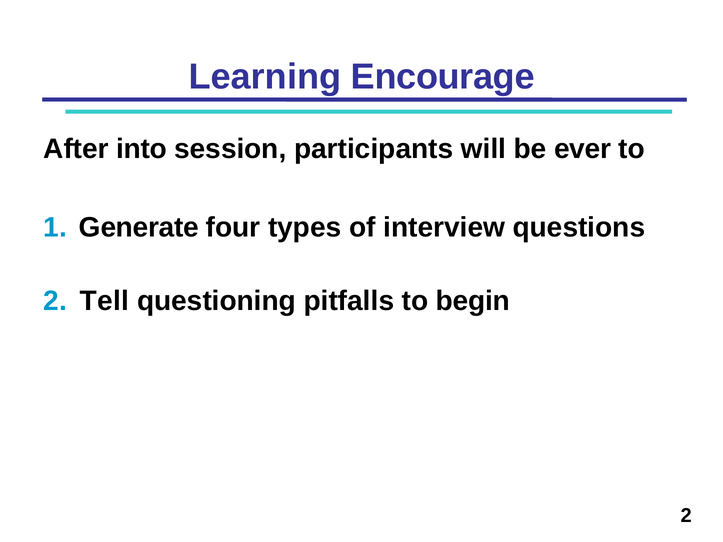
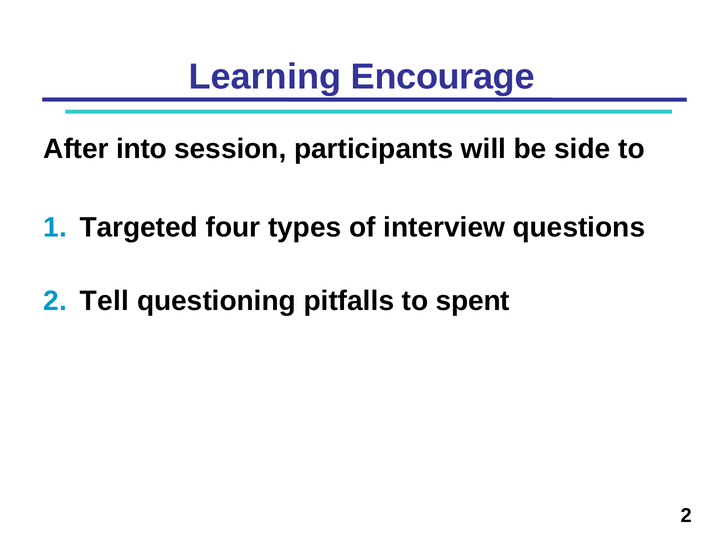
ever: ever -> side (582, 149)
Generate: Generate -> Targeted (139, 228)
begin: begin -> spent (473, 301)
